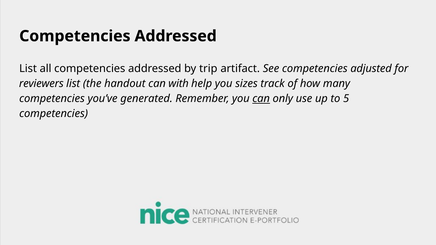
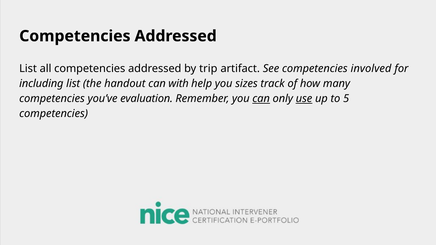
adjusted: adjusted -> involved (371, 69)
reviewers: reviewers -> including (41, 84)
generated: generated -> evaluation (147, 99)
use underline: none -> present (304, 99)
